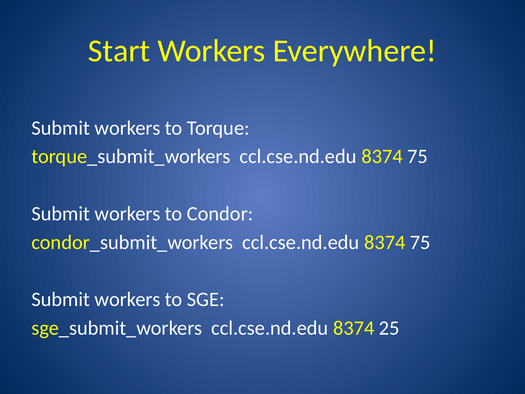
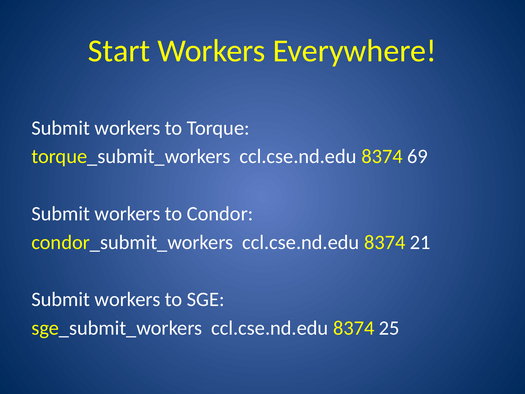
torque_submit_workers ccl.cse.nd.edu 8374 75: 75 -> 69 (418, 156)
condor_submit_workers ccl.cse.nd.edu 8374 75: 75 -> 21 (420, 242)
